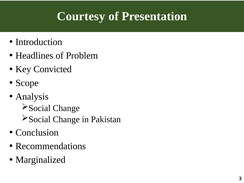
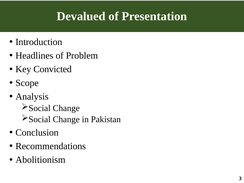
Courtesy: Courtesy -> Devalued (81, 16)
Marginalized: Marginalized -> Abolitionism (40, 160)
